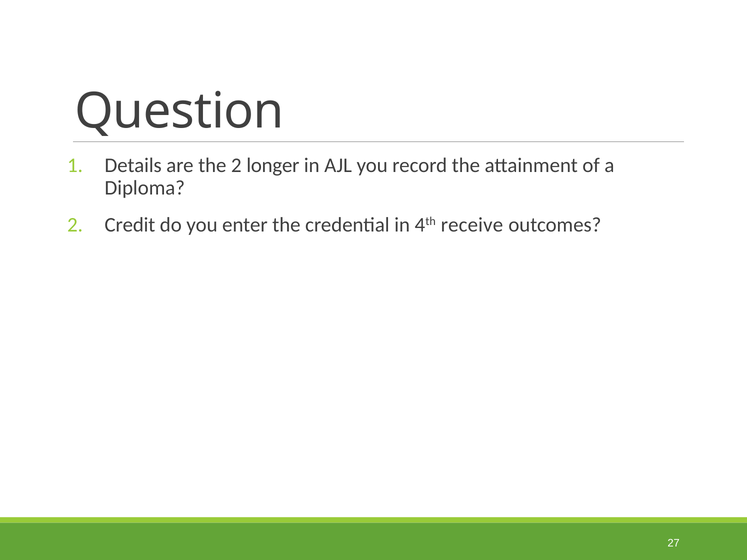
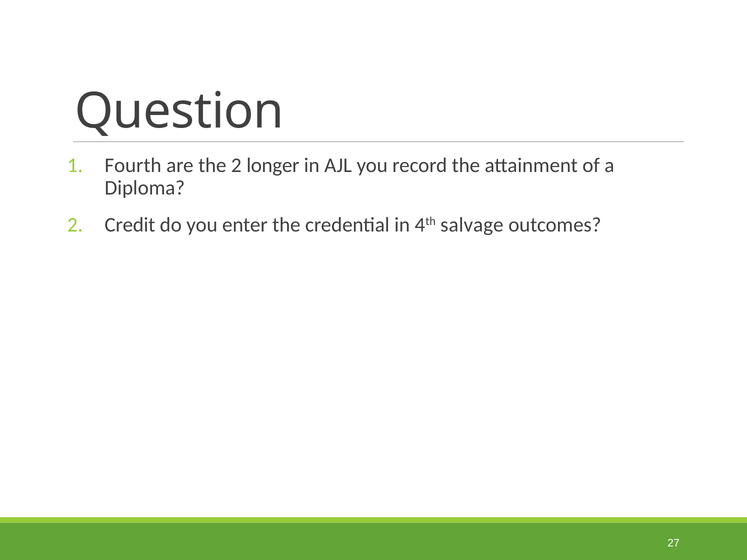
Details: Details -> Fourth (133, 166)
receive: receive -> salvage (472, 225)
